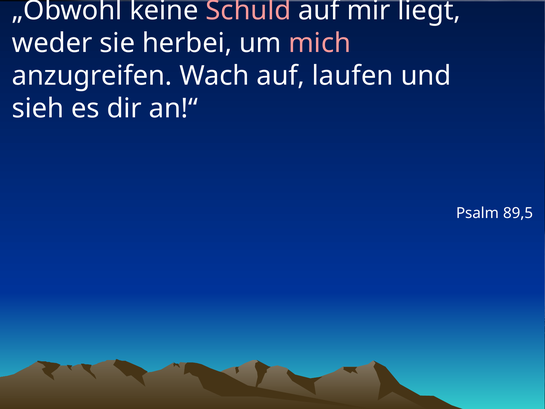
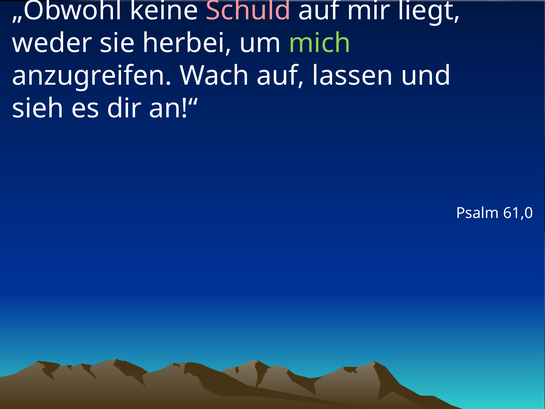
mich colour: pink -> light green (320, 43)
laufen: laufen -> lassen (353, 76)
89,5: 89,5 -> 61,0 (518, 213)
